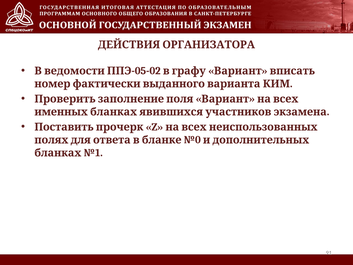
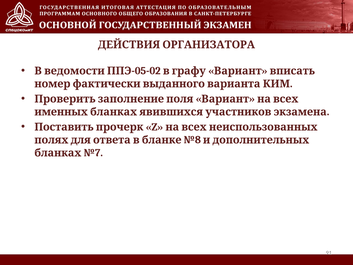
№0: №0 -> №8 (192, 140)
№1: №1 -> №7 (93, 153)
